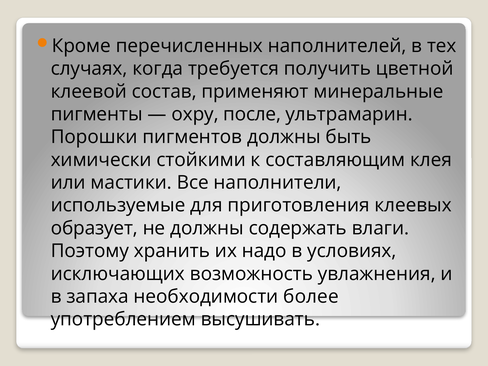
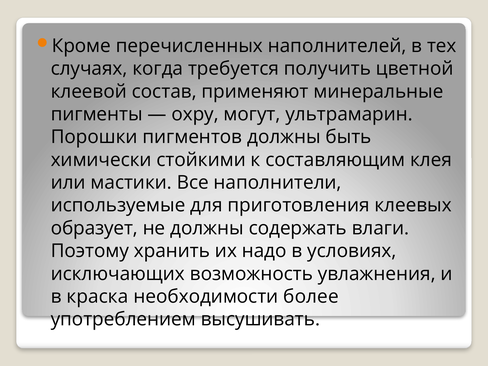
после: после -> могут (252, 114)
запаха: запаха -> краска (97, 297)
